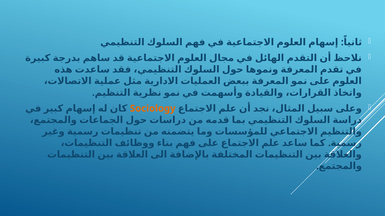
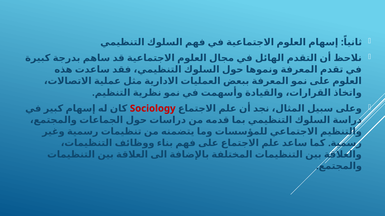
Sociology colour: orange -> red (153, 109)
